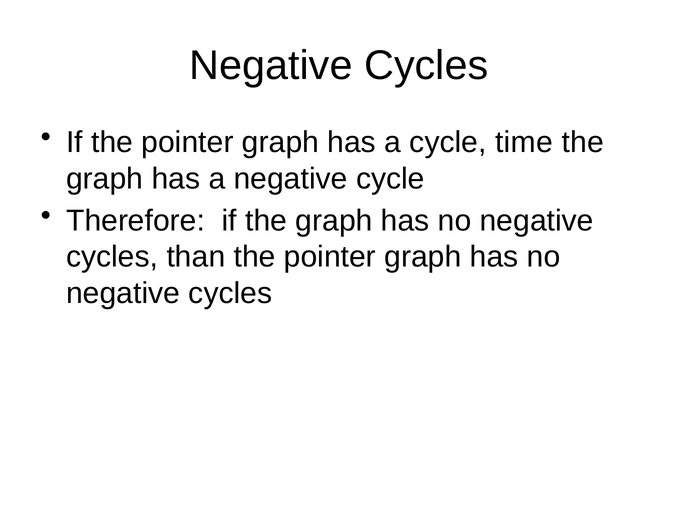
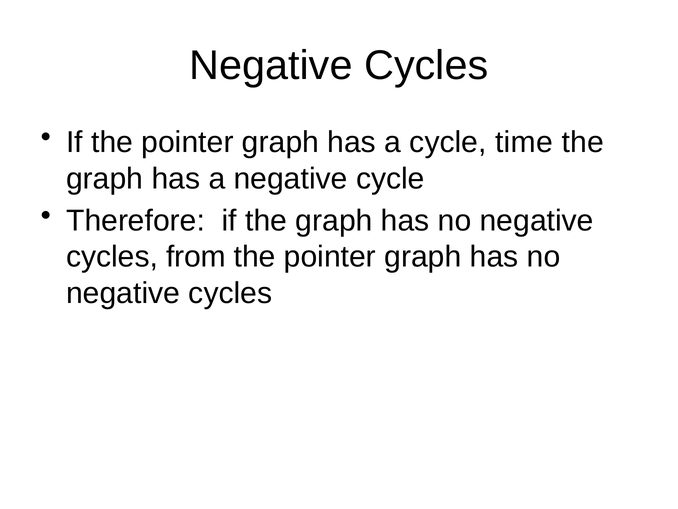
than: than -> from (196, 257)
